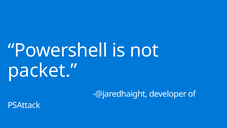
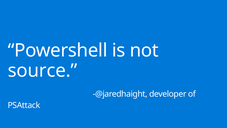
packet: packet -> source (42, 70)
